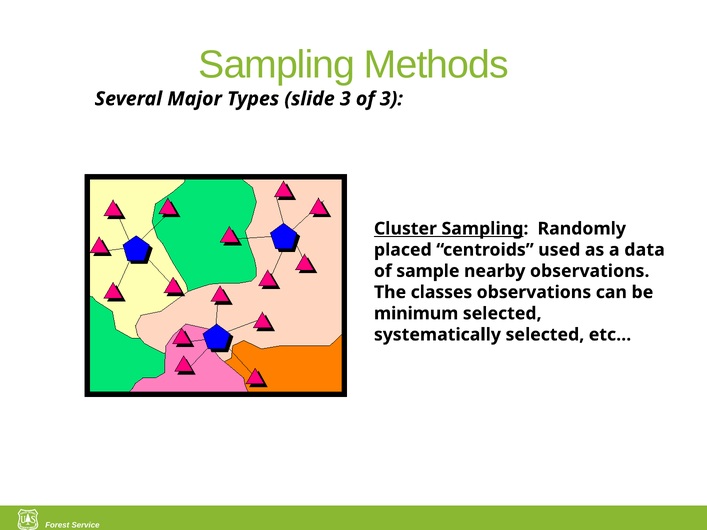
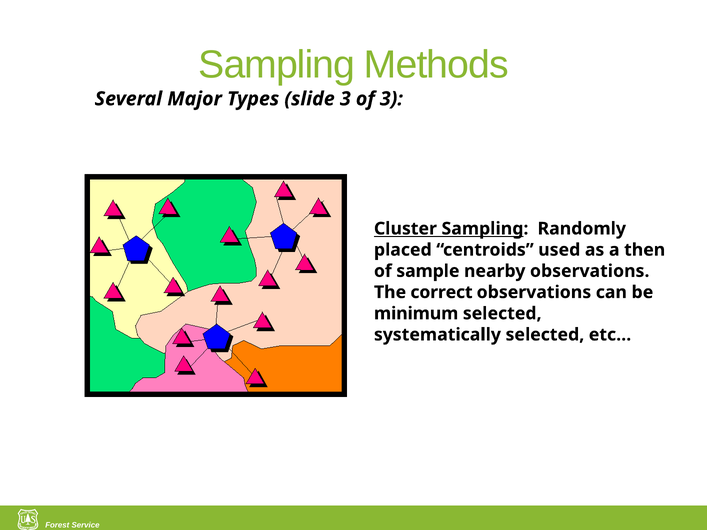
data: data -> then (645, 250)
classes: classes -> correct (442, 292)
